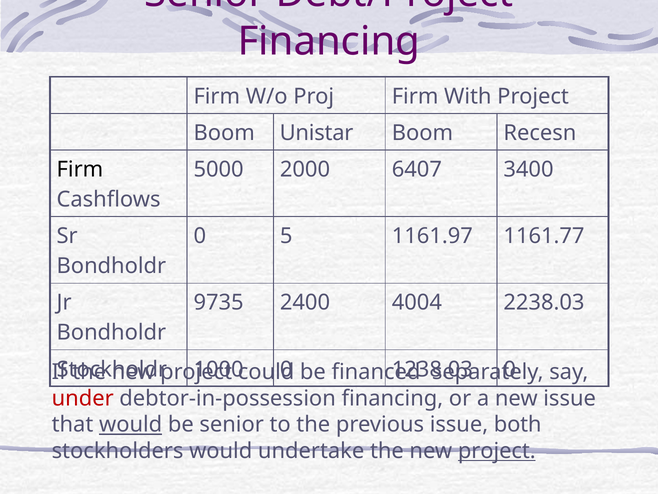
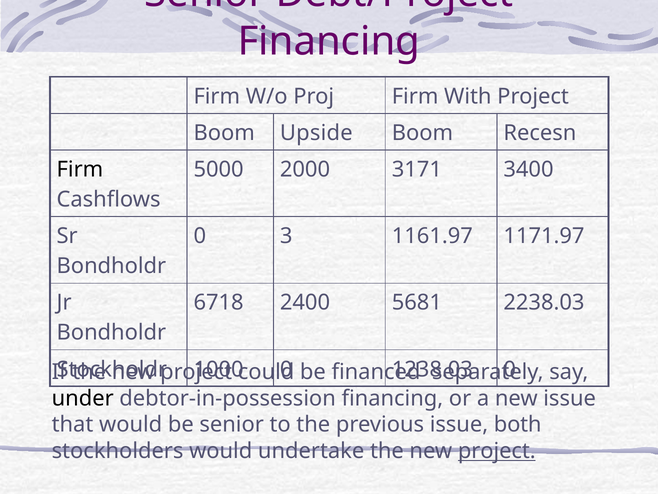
Unistar: Unistar -> Upside (316, 133)
6407: 6407 -> 3171 (417, 169)
5: 5 -> 3 (286, 236)
1161.77: 1161.77 -> 1171.97 (544, 236)
9735: 9735 -> 6718 (219, 302)
4004: 4004 -> 5681 (417, 302)
under colour: red -> black (83, 398)
would underline: present -> none (131, 424)
